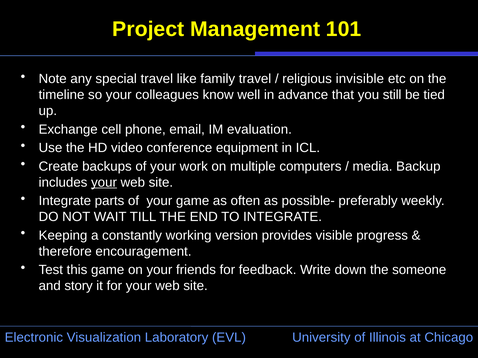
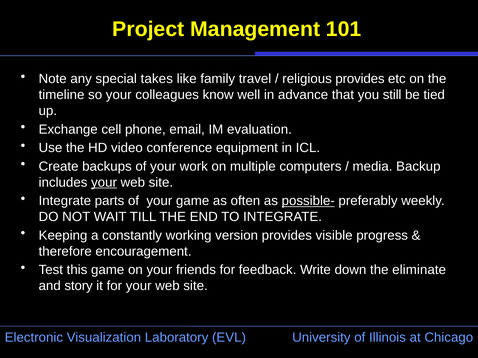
special travel: travel -> takes (157, 79)
religious invisible: invisible -> provides (360, 79)
possible- underline: none -> present (308, 201)
someone: someone -> eliminate (419, 270)
